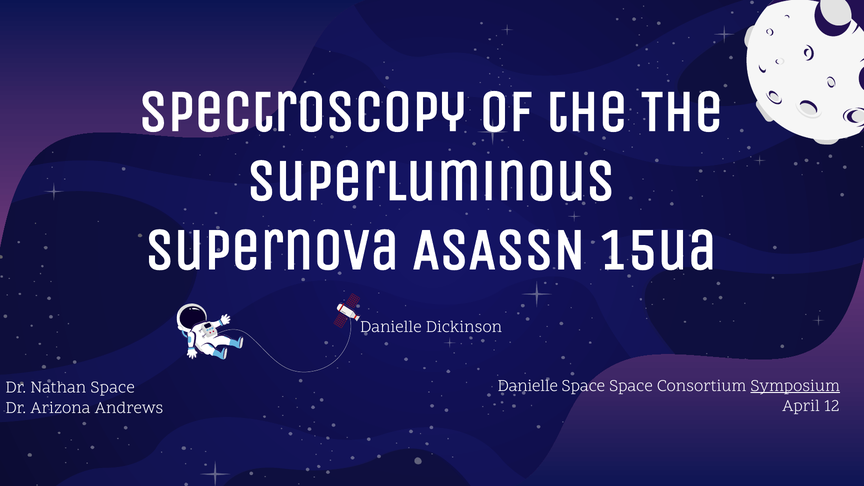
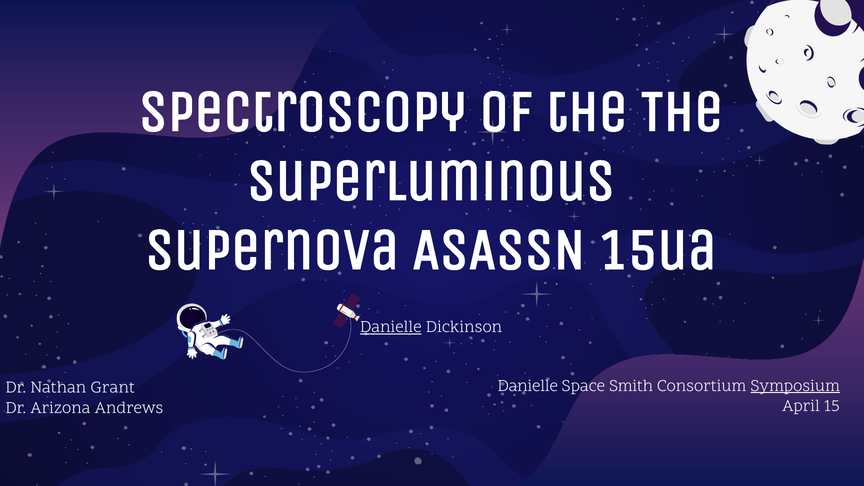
Danielle underline: none -> present (391, 327)
Space Space: Space -> Smith (631, 386)
Nathan Space: Space -> Grant (113, 387)
12: 12 -> 15 (832, 406)
